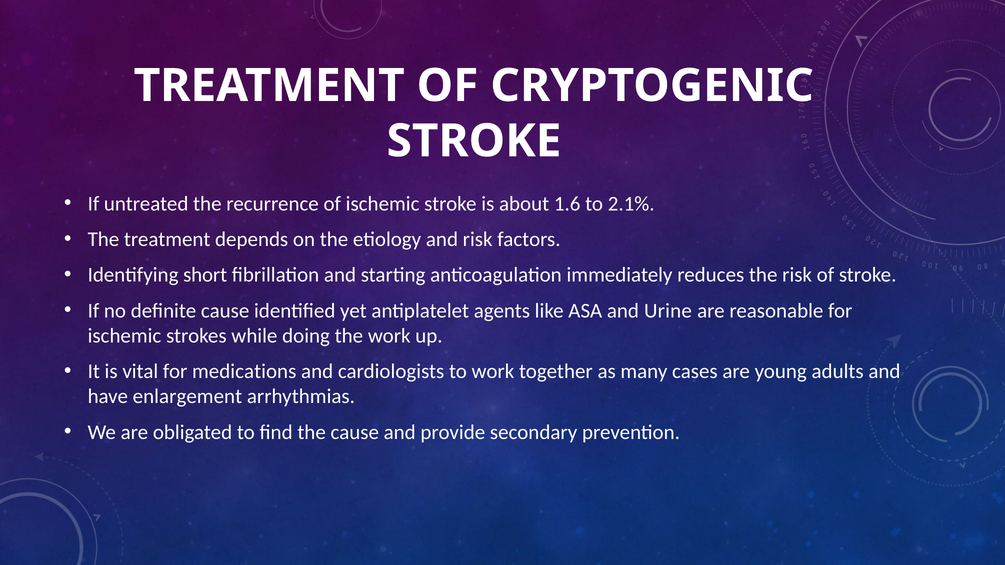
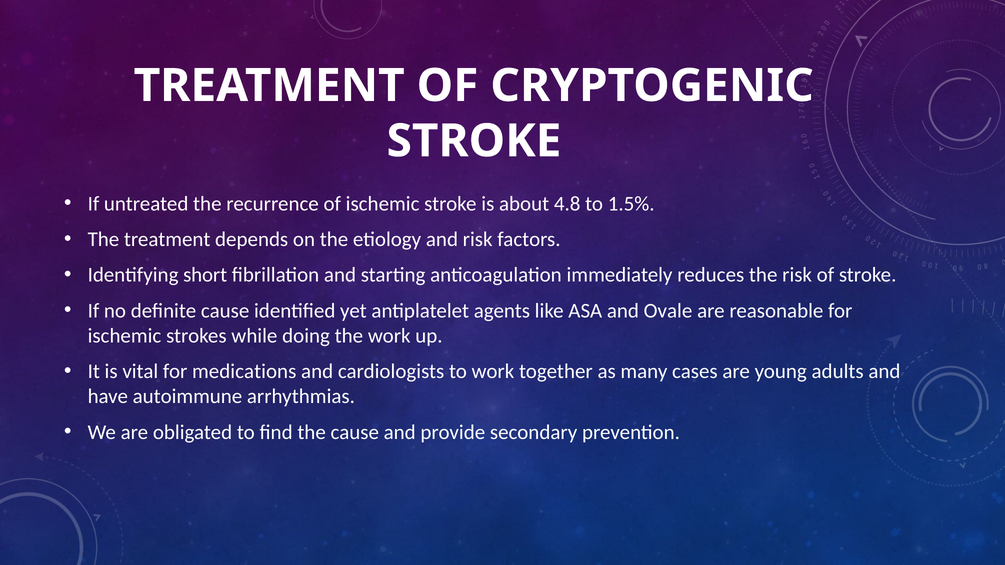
1.6: 1.6 -> 4.8 (567, 204)
2.1%: 2.1% -> 1.5% (631, 204)
Urine: Urine -> Ovale (668, 311)
enlargement: enlargement -> autoimmune (187, 397)
